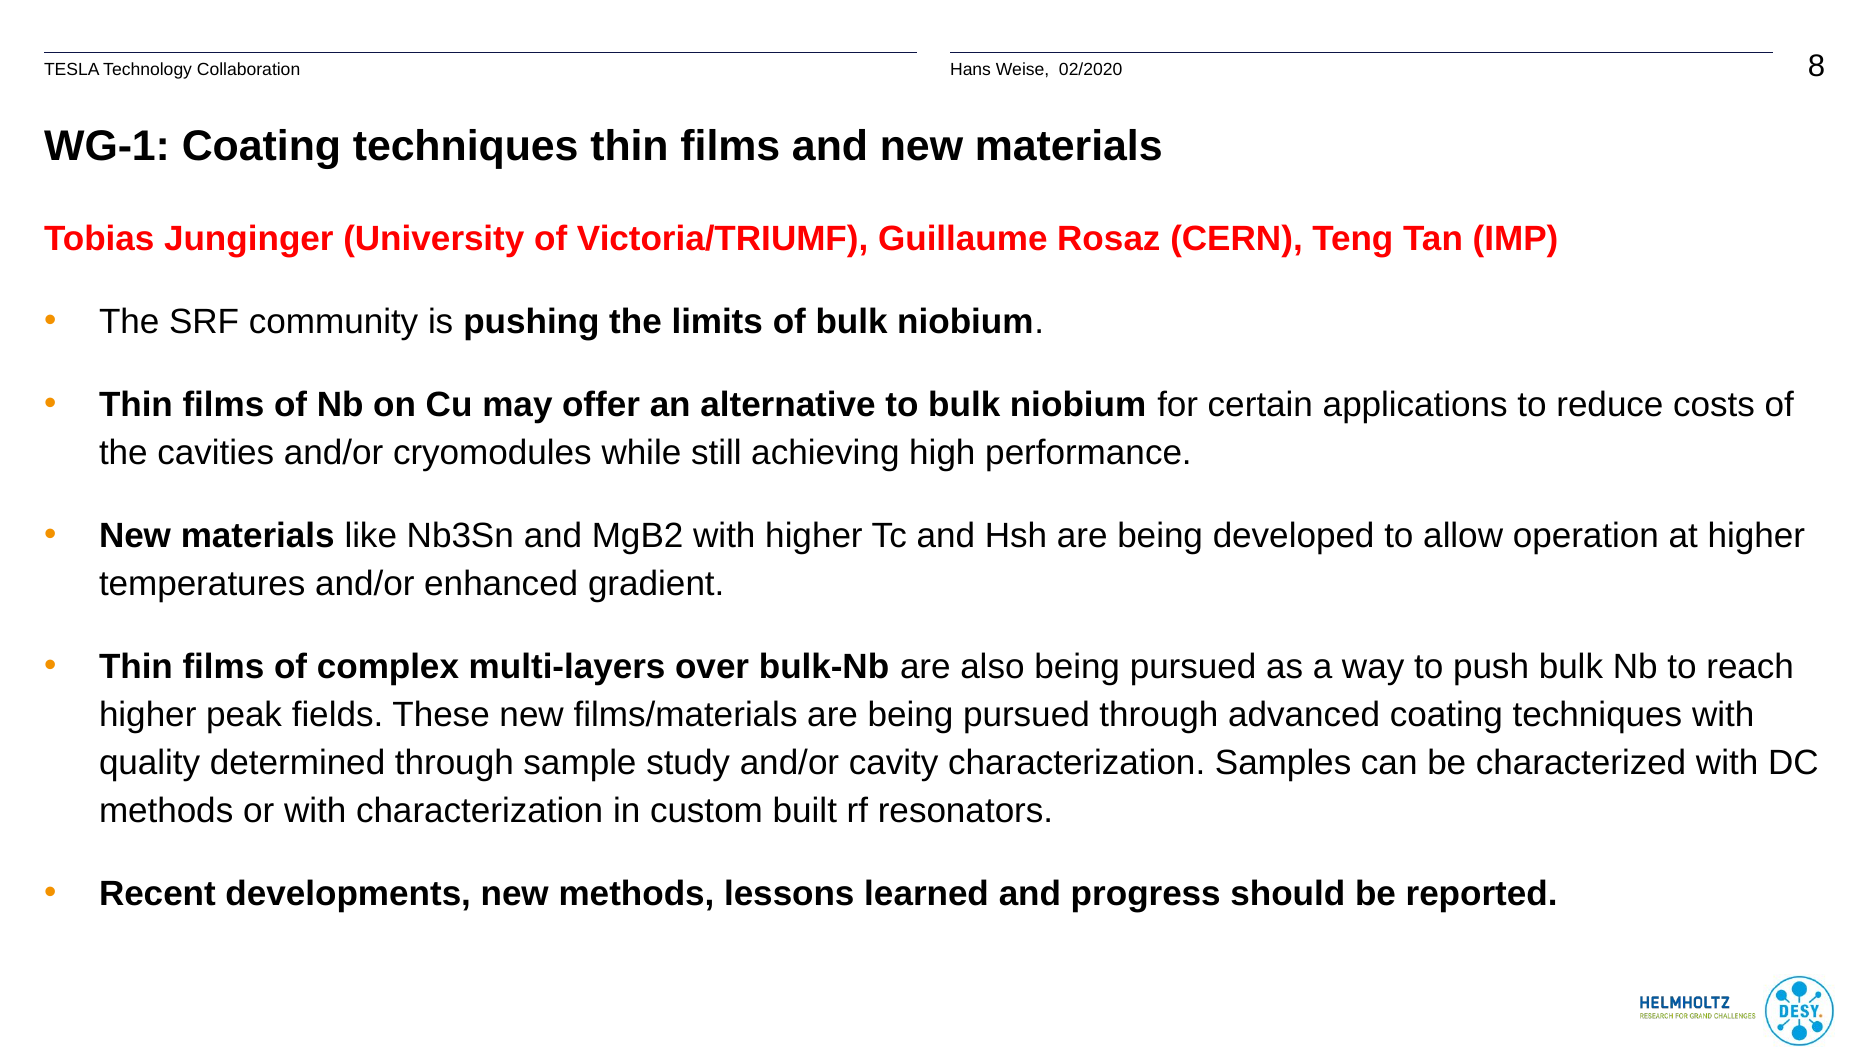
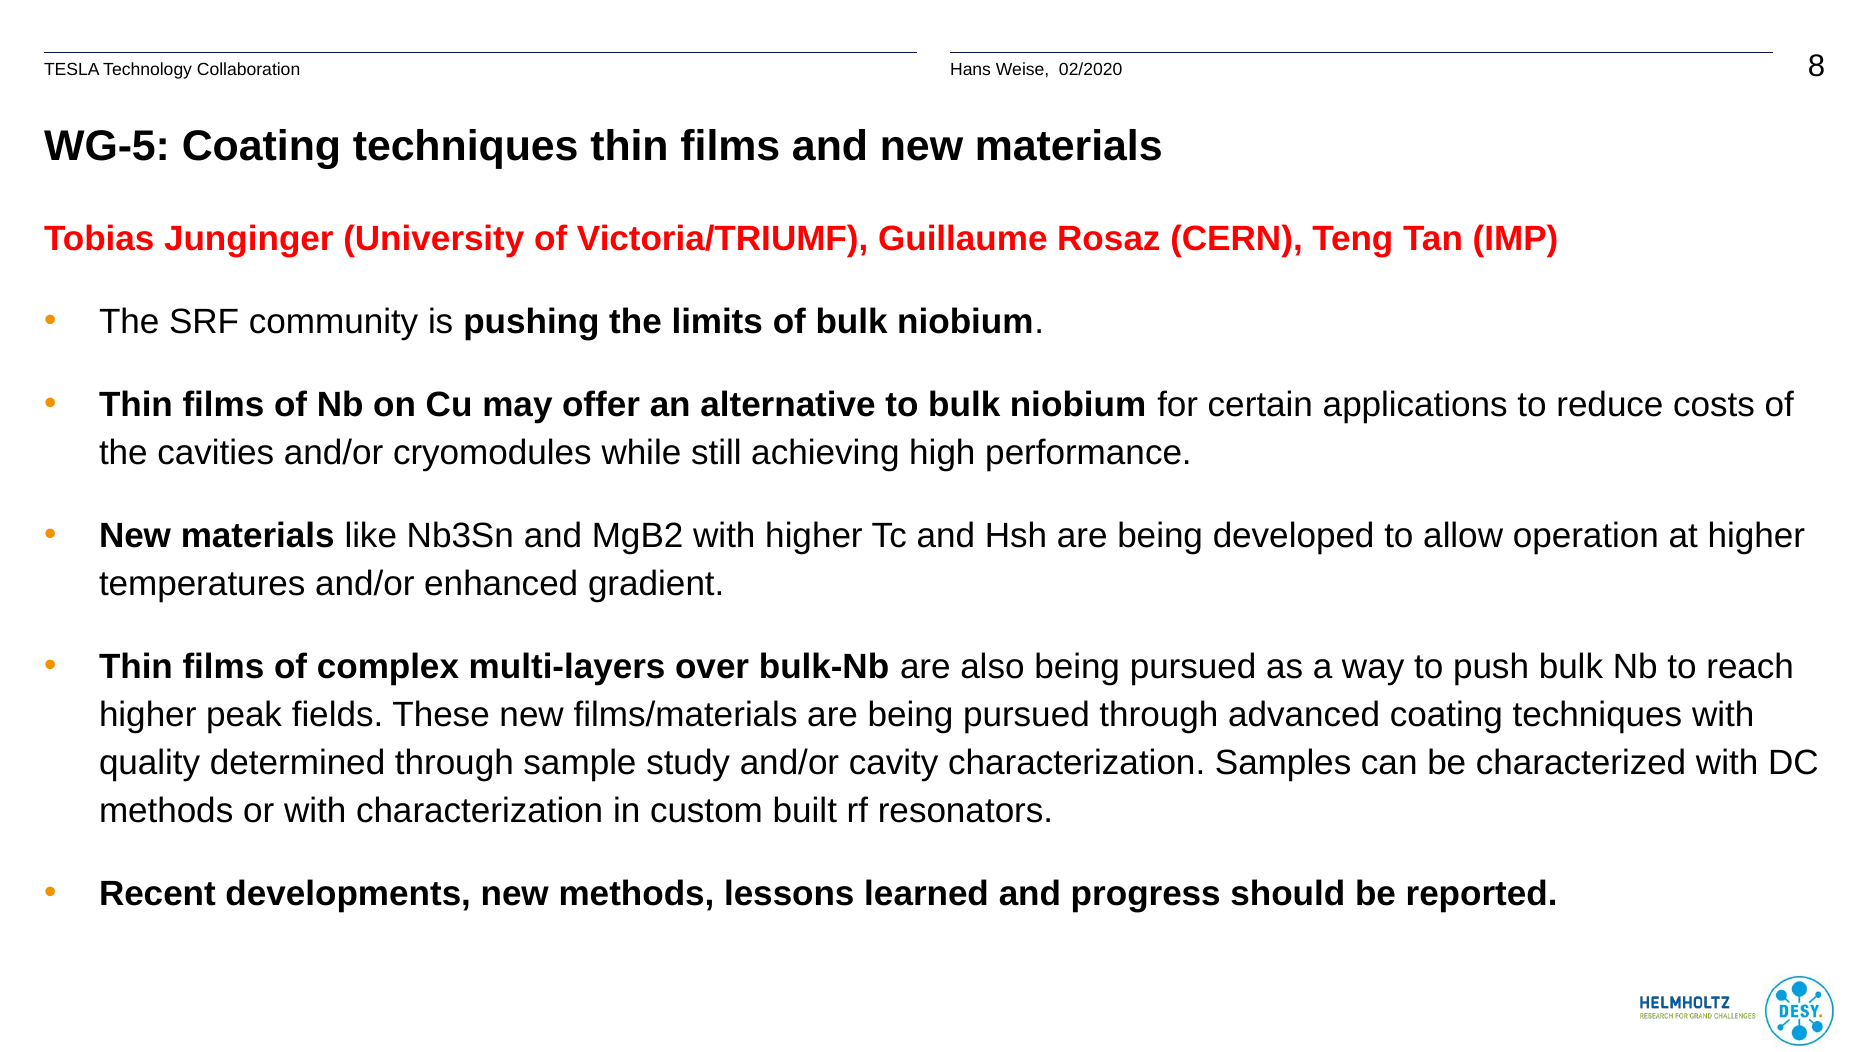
WG-1: WG-1 -> WG-5 (107, 146)
